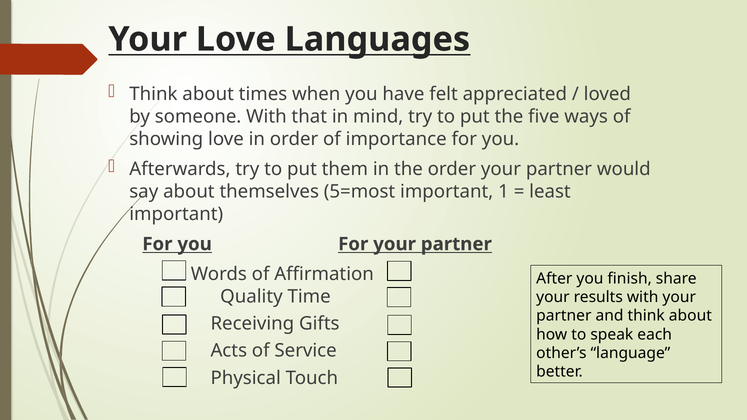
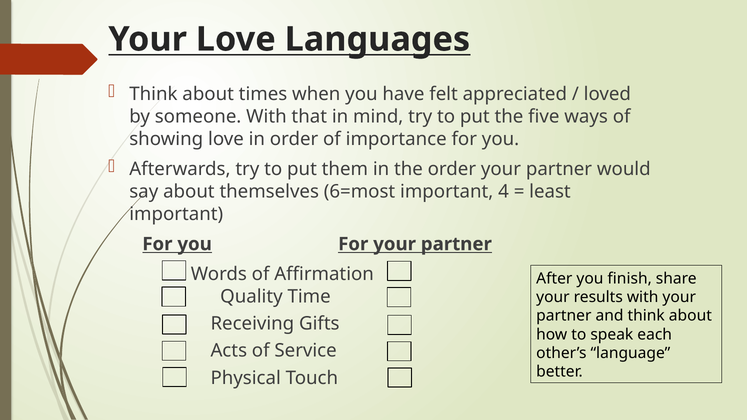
5=most: 5=most -> 6=most (360, 192)
1: 1 -> 4 (504, 192)
